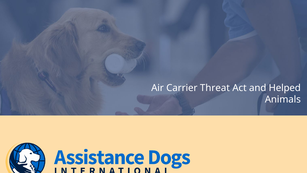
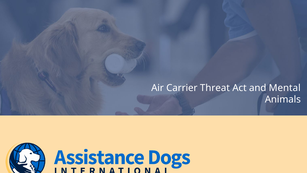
Helped: Helped -> Mental (285, 88)
